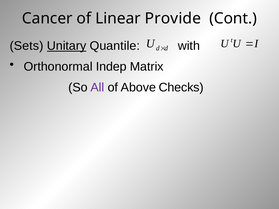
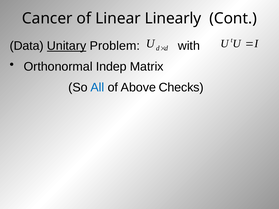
Provide: Provide -> Linearly (173, 19)
Sets: Sets -> Data (27, 46)
Quantile: Quantile -> Problem (115, 46)
All colour: purple -> blue (97, 87)
